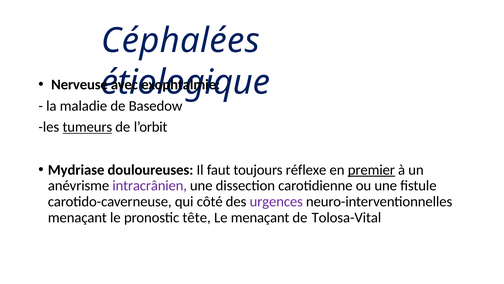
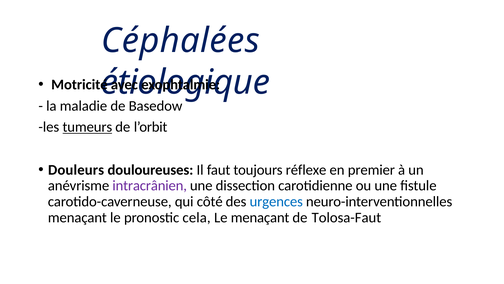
Nerveuse: Nerveuse -> Motricité (79, 84)
Mydriase: Mydriase -> Douleurs (76, 170)
premier underline: present -> none (371, 170)
urgences colour: purple -> blue (276, 201)
tête: tête -> cela (197, 217)
Tolosa-Vital: Tolosa-Vital -> Tolosa-Faut (346, 217)
